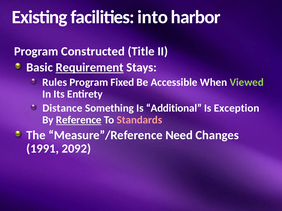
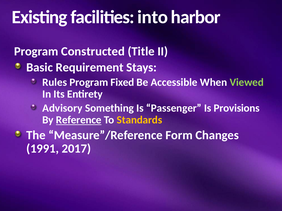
Requirement underline: present -> none (90, 68)
Distance: Distance -> Advisory (62, 108)
Additional: Additional -> Passenger (174, 108)
Exception: Exception -> Provisions (237, 108)
Standards colour: pink -> yellow (139, 120)
Need: Need -> Form (179, 135)
2092: 2092 -> 2017 (76, 149)
